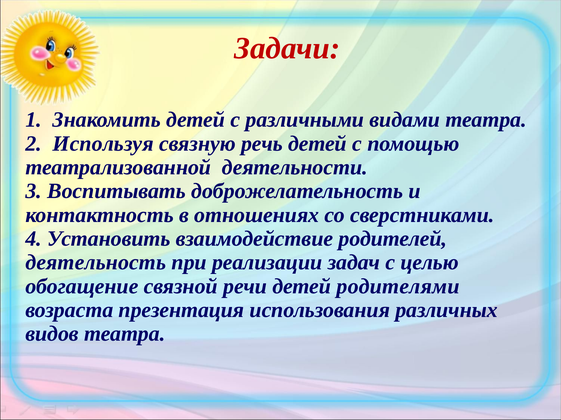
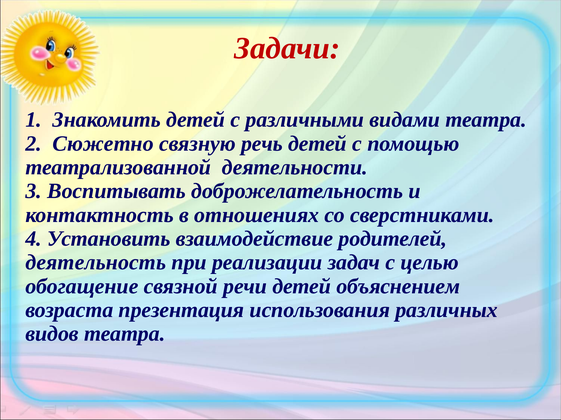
Используя: Используя -> Сюжетно (103, 144)
родителями: родителями -> объяснением (398, 287)
